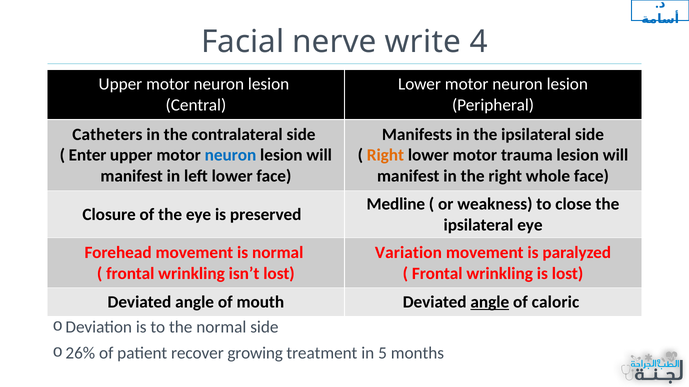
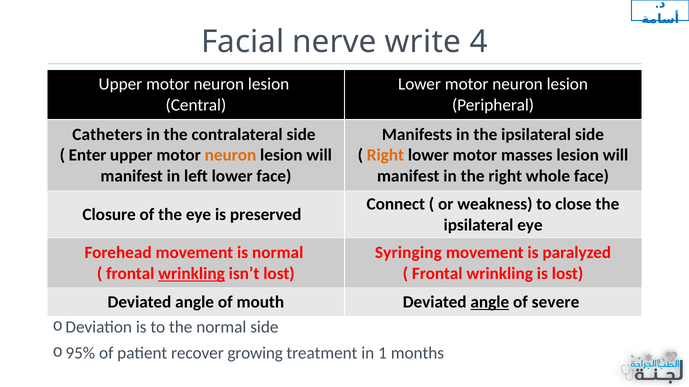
neuron colour: blue -> orange (230, 156)
trauma: trauma -> masses (527, 156)
Medline: Medline -> Connect (396, 204)
Variation: Variation -> Syringing (408, 253)
wrinkling underline: none -> present (192, 274)
caloric: caloric -> severe (556, 303)
26%: 26% -> 95% (80, 354)
5: 5 -> 1 (383, 354)
